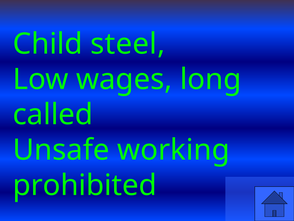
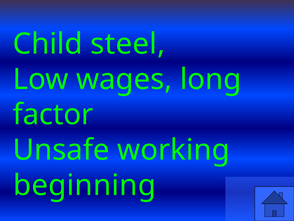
called: called -> factor (53, 114)
prohibited: prohibited -> beginning (85, 185)
